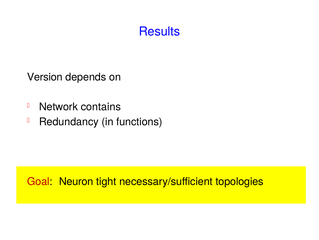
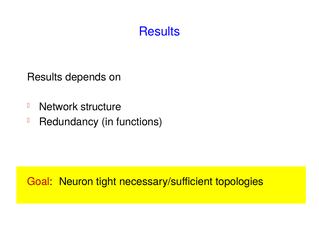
Version: Version -> Results (45, 77)
contains: contains -> structure (101, 107)
